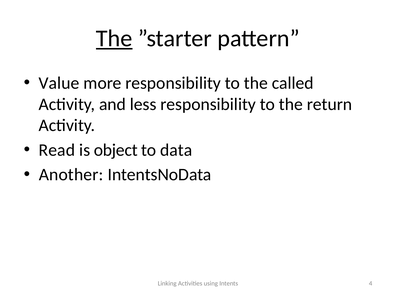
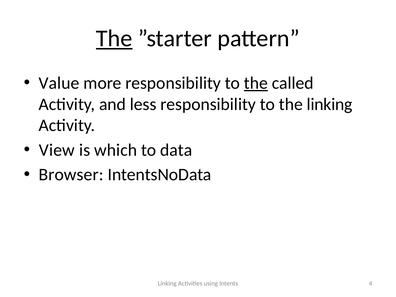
the underline: none -> present (256, 83)
the return: return -> linking (330, 104)
Read: Read -> View (57, 150)
object: object -> which (116, 150)
Another: Another -> Browser (71, 175)
